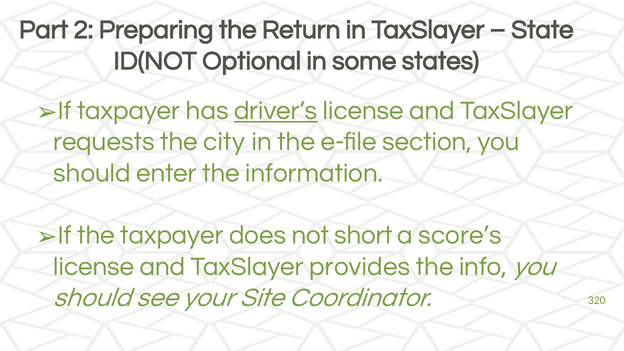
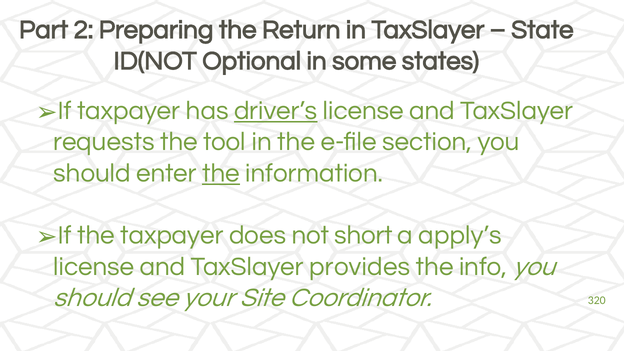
city: city -> tool (224, 142)
the underline: none -> present (221, 173)
score’s: score’s -> apply’s (460, 235)
